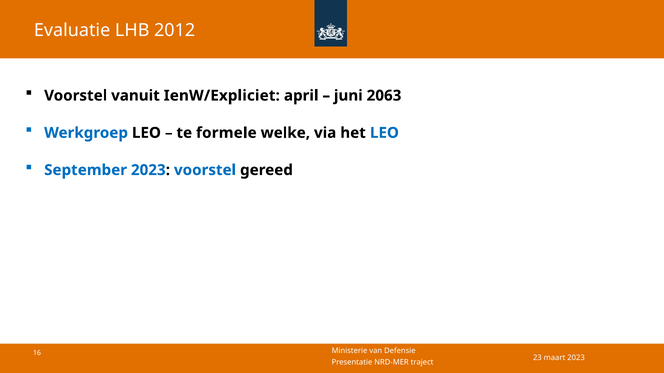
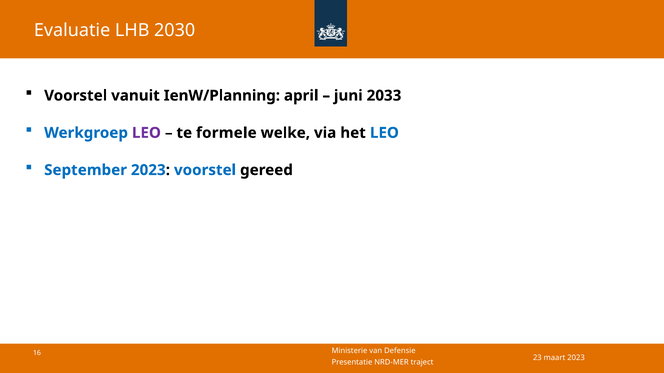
2012: 2012 -> 2030 (175, 30)
IenW/Expliciet: IenW/Expliciet -> IenW/Planning (222, 96)
2063: 2063 -> 2033 (384, 96)
LEO colour: black -> purple (146, 133)
